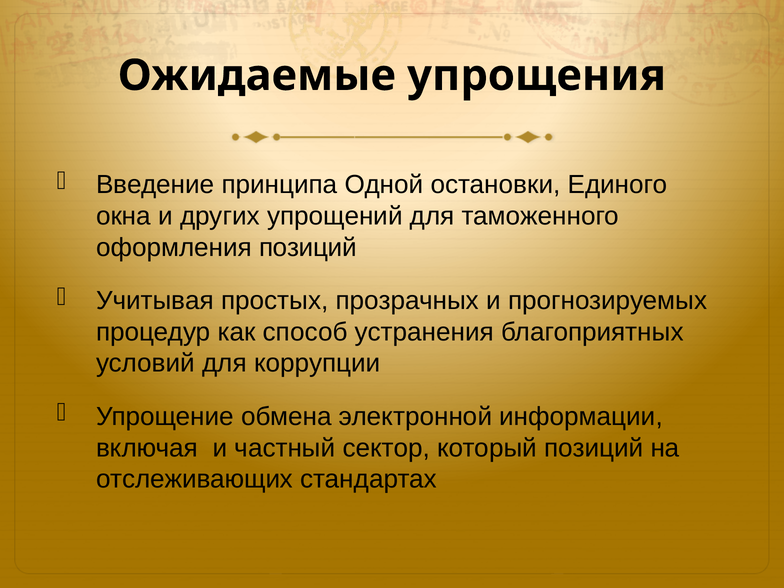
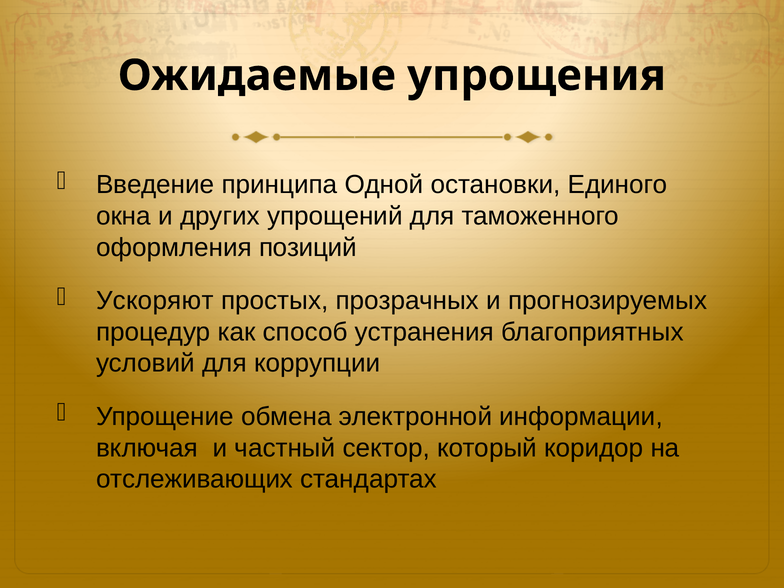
Учитывая: Учитывая -> Ускоряют (155, 301)
который позиций: позиций -> коридор (594, 448)
